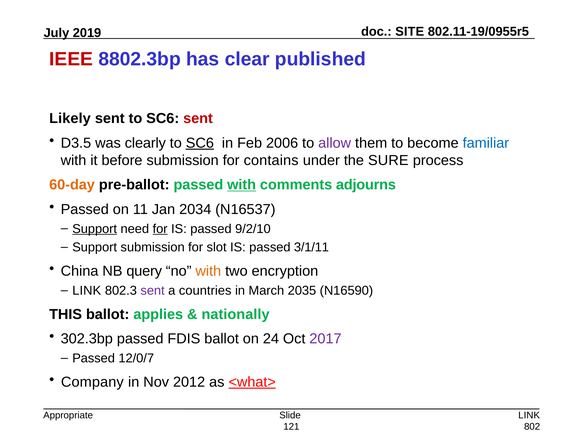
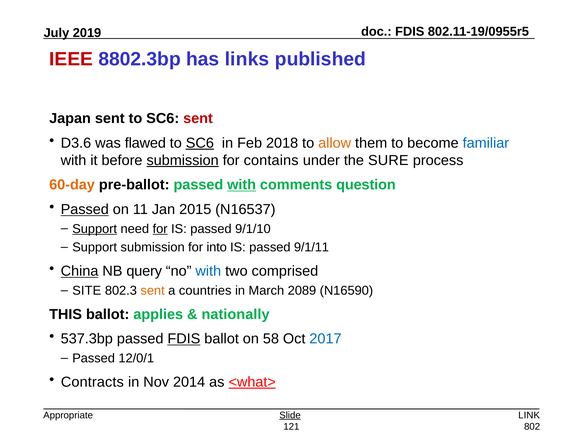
SITE: SITE -> FDIS (410, 32)
clear: clear -> links (247, 59)
Likely: Likely -> Japan (70, 119)
D3.5: D3.5 -> D3.6 (76, 143)
clearly: clearly -> flawed (145, 143)
2006: 2006 -> 2018 (282, 143)
allow colour: purple -> orange (335, 143)
submission underline: none -> present (183, 160)
adjourns: adjourns -> question (366, 185)
Passed underline: none -> present (85, 210)
2034: 2034 -> 2015 (195, 210)
9/2/10: 9/2/10 -> 9/1/10 (253, 229)
slot: slot -> into (217, 248)
3/1/11: 3/1/11 -> 9/1/11 (311, 248)
China underline: none -> present (80, 271)
with colour: orange -> blue (208, 271)
encryption: encryption -> comprised (285, 271)
LINK: LINK -> SITE (87, 291)
sent colour: purple -> orange (153, 291)
2035: 2035 -> 2089 (302, 291)
302.3bp: 302.3bp -> 537.3bp (87, 339)
FDIS underline: none -> present (184, 339)
24: 24 -> 58 (271, 339)
2017 colour: purple -> blue (325, 339)
12/0/7: 12/0/7 -> 12/0/1 (136, 359)
Company: Company -> Contracts (92, 382)
2012: 2012 -> 2014 (189, 382)
Slide underline: none -> present (290, 416)
